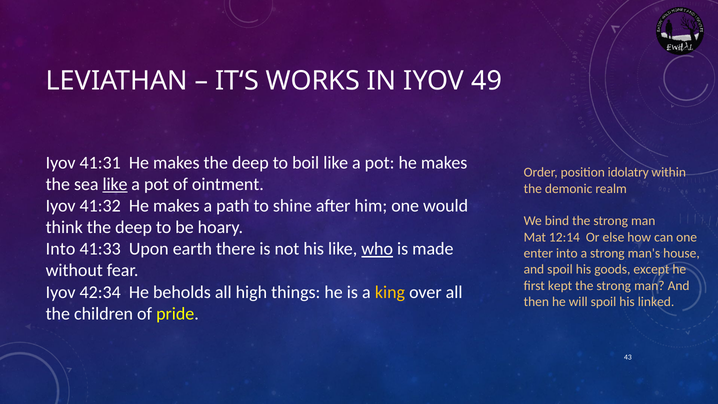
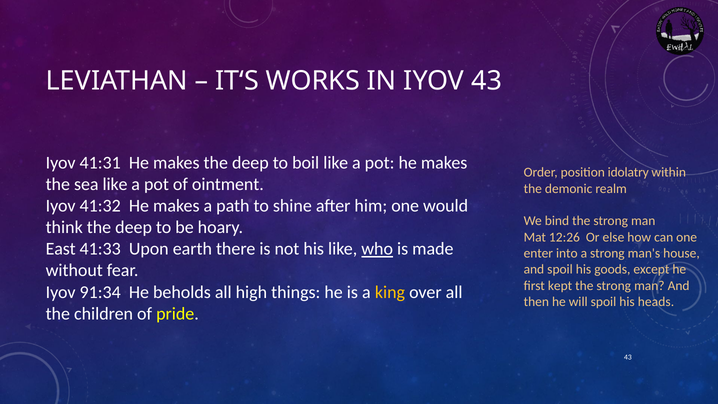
IYOV 49: 49 -> 43 (487, 81)
like underline: present -> none (115, 184)
12:14: 12:14 -> 12:26 (564, 237)
Into: Into -> East (61, 249)
42:34: 42:34 -> 91:34 (100, 292)
linked: linked -> heads (656, 302)
